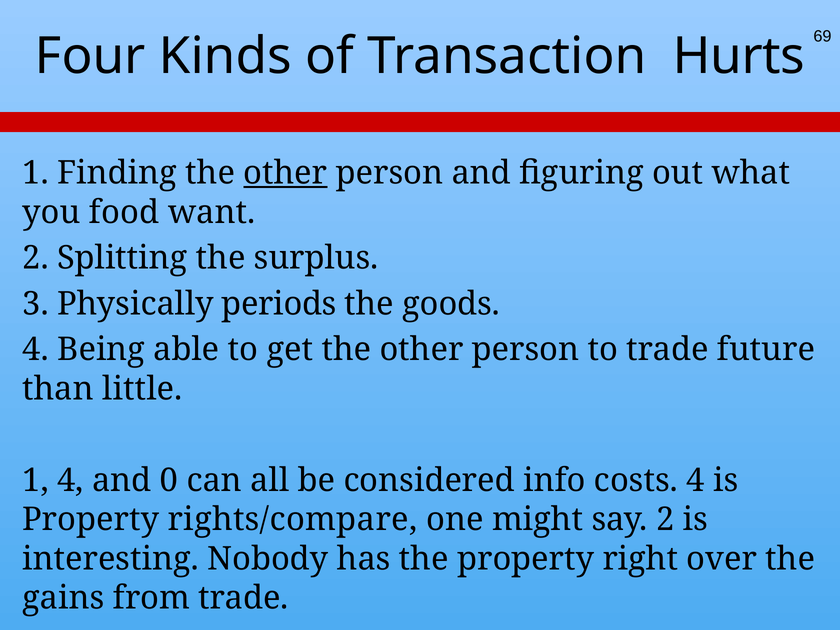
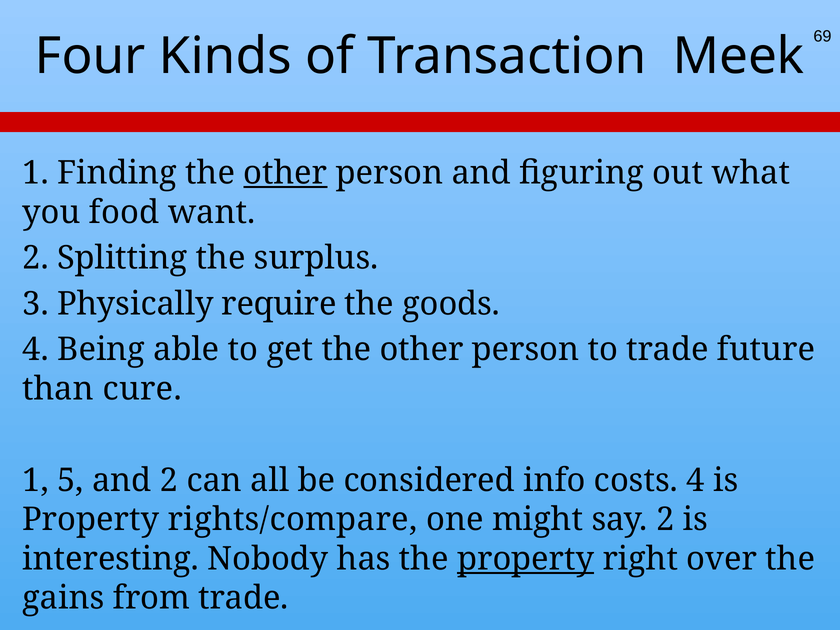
Hurts: Hurts -> Meek (739, 56)
periods: periods -> require (279, 304)
little: little -> cure (142, 389)
1 4: 4 -> 5 (70, 480)
and 0: 0 -> 2 (169, 480)
property underline: none -> present (526, 559)
